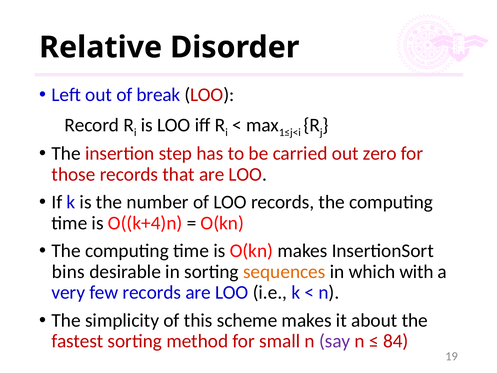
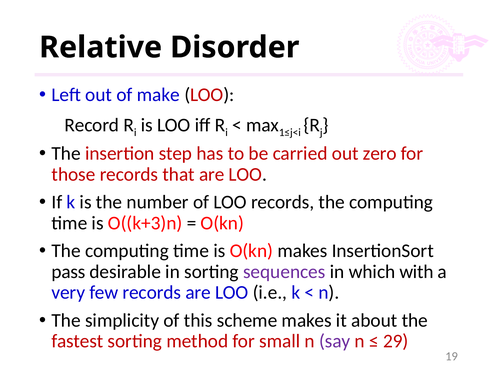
break: break -> make (158, 95)
O((k+4)n: O((k+4)n -> O((k+3)n (145, 223)
bins: bins -> pass (68, 272)
sequences colour: orange -> purple (284, 272)
84: 84 -> 29 (396, 341)
